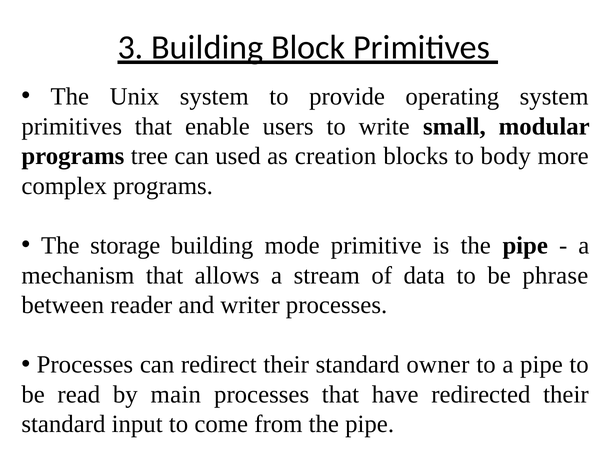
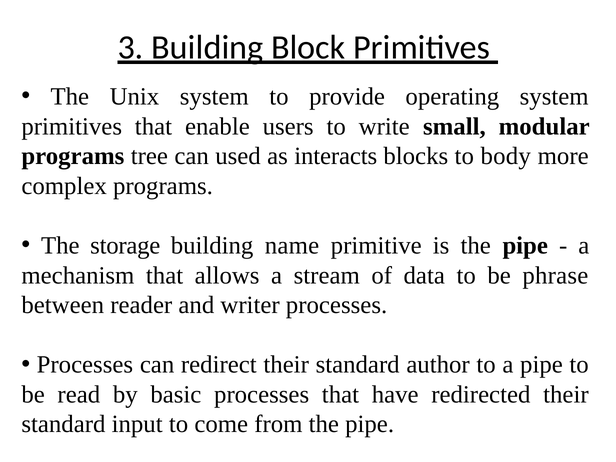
creation: creation -> interacts (336, 156)
mode: mode -> name (292, 246)
owner: owner -> author (438, 365)
main: main -> basic (176, 394)
